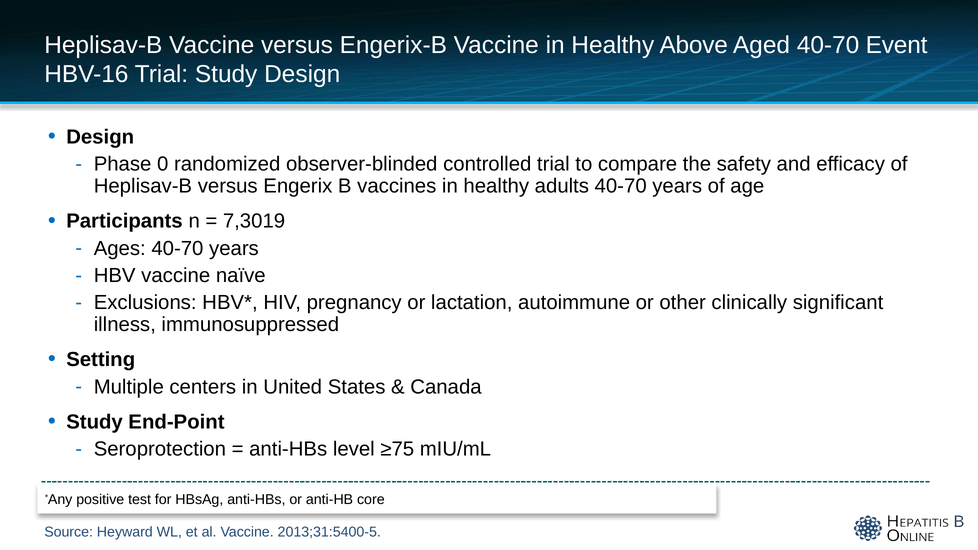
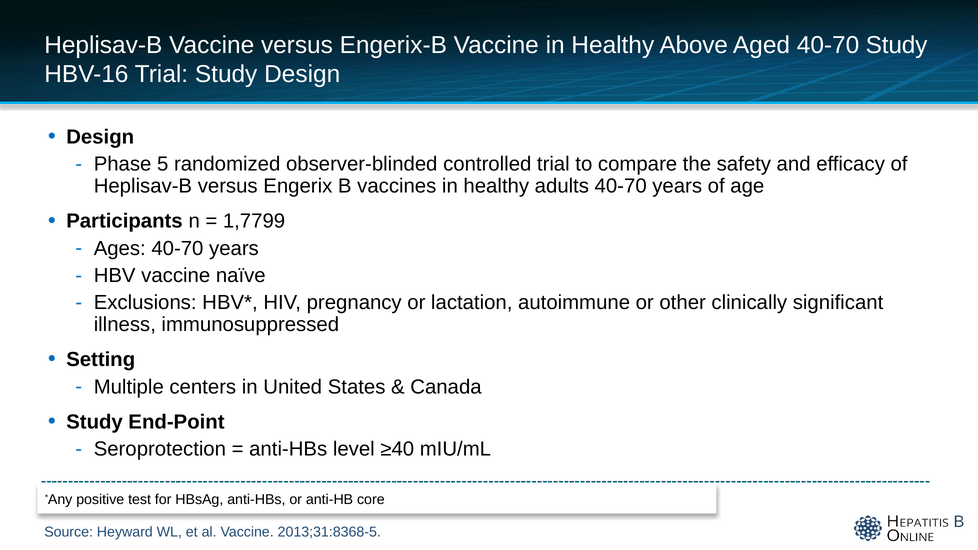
40-70 Event: Event -> Study (897, 45)
0: 0 -> 5 (163, 164)
7,3019: 7,3019 -> 1,7799 (254, 221)
≥75: ≥75 -> ≥40 (397, 449)
2013;31:5400-5: 2013;31:5400-5 -> 2013;31:8368-5 (329, 532)
